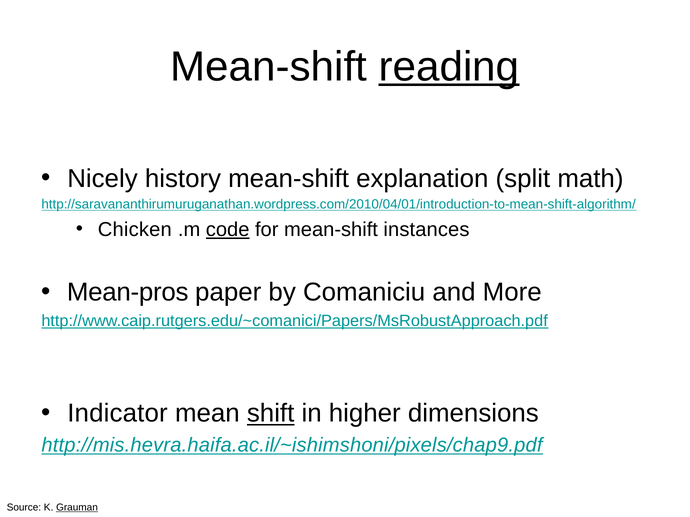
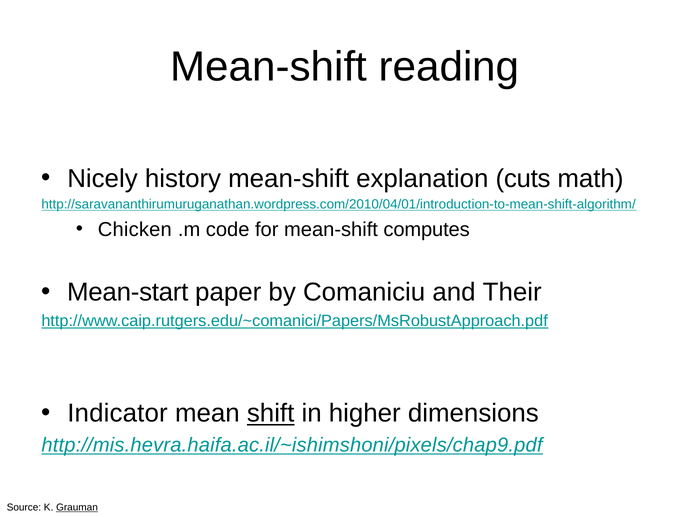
reading underline: present -> none (449, 67)
split: split -> cuts (523, 179)
code underline: present -> none (228, 230)
instances: instances -> computes (427, 230)
Mean-pros: Mean-pros -> Mean-start (128, 293)
More: More -> Their (512, 293)
